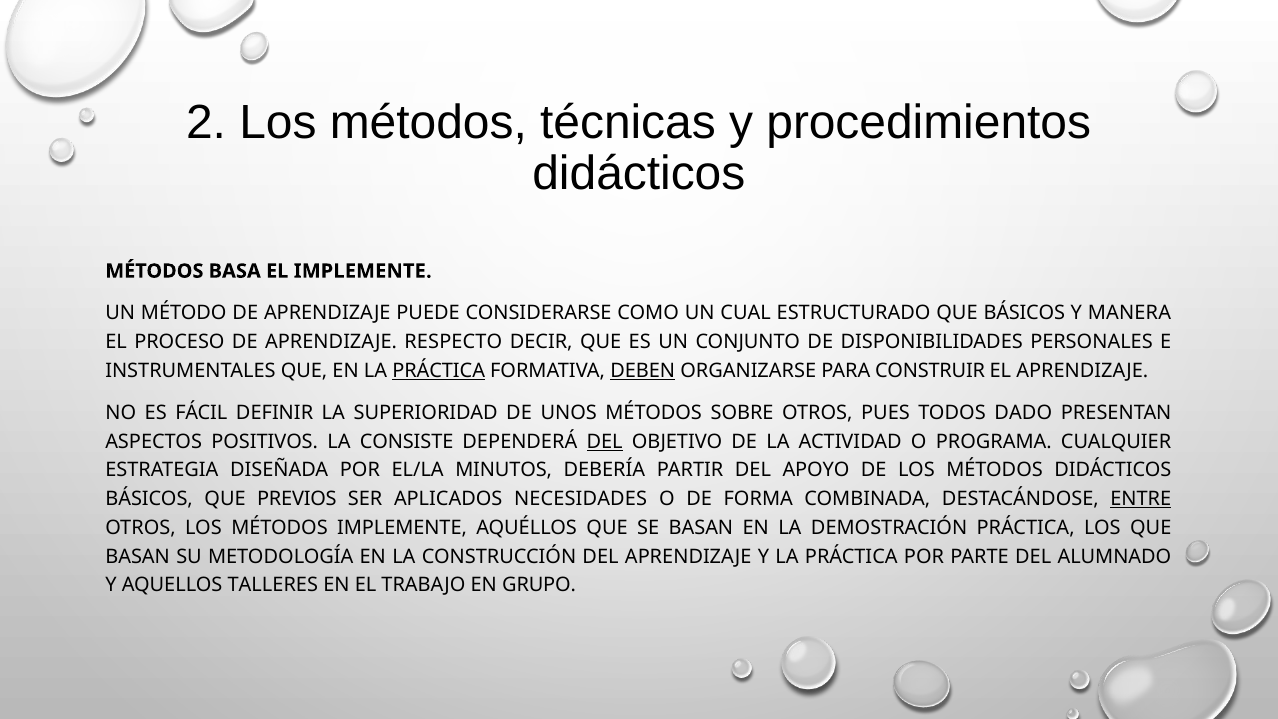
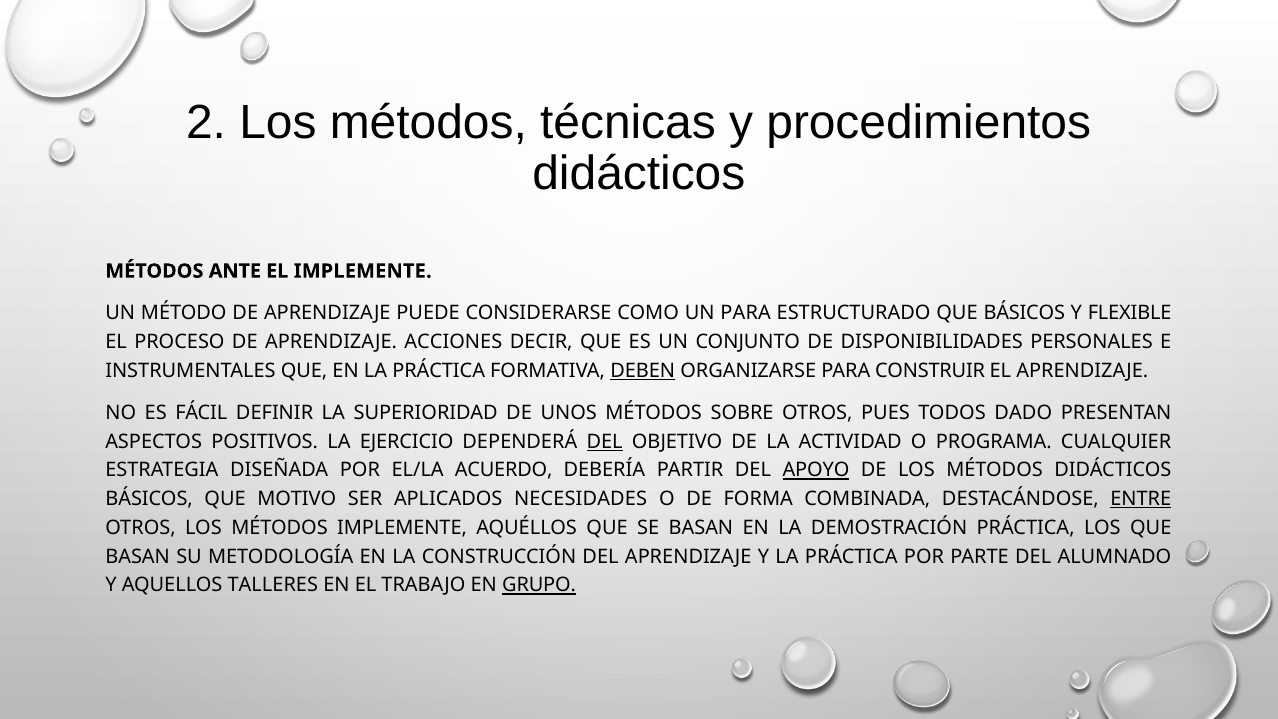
BASA: BASA -> ANTE (235, 271)
UN CUAL: CUAL -> PARA (746, 313)
MANERA: MANERA -> FLEXIBLE (1130, 313)
RESPECTO: RESPECTO -> ACCIONES (453, 342)
PRÁCTICA underline: present -> none (439, 371)
CONSISTE: CONSISTE -> EJERCICIO (407, 441)
MINUTOS: MINUTOS -> ACUERDO (504, 470)
APOYO underline: none -> present (816, 470)
PREVIOS: PREVIOS -> MOTIVO (297, 499)
GRUPO underline: none -> present (539, 585)
